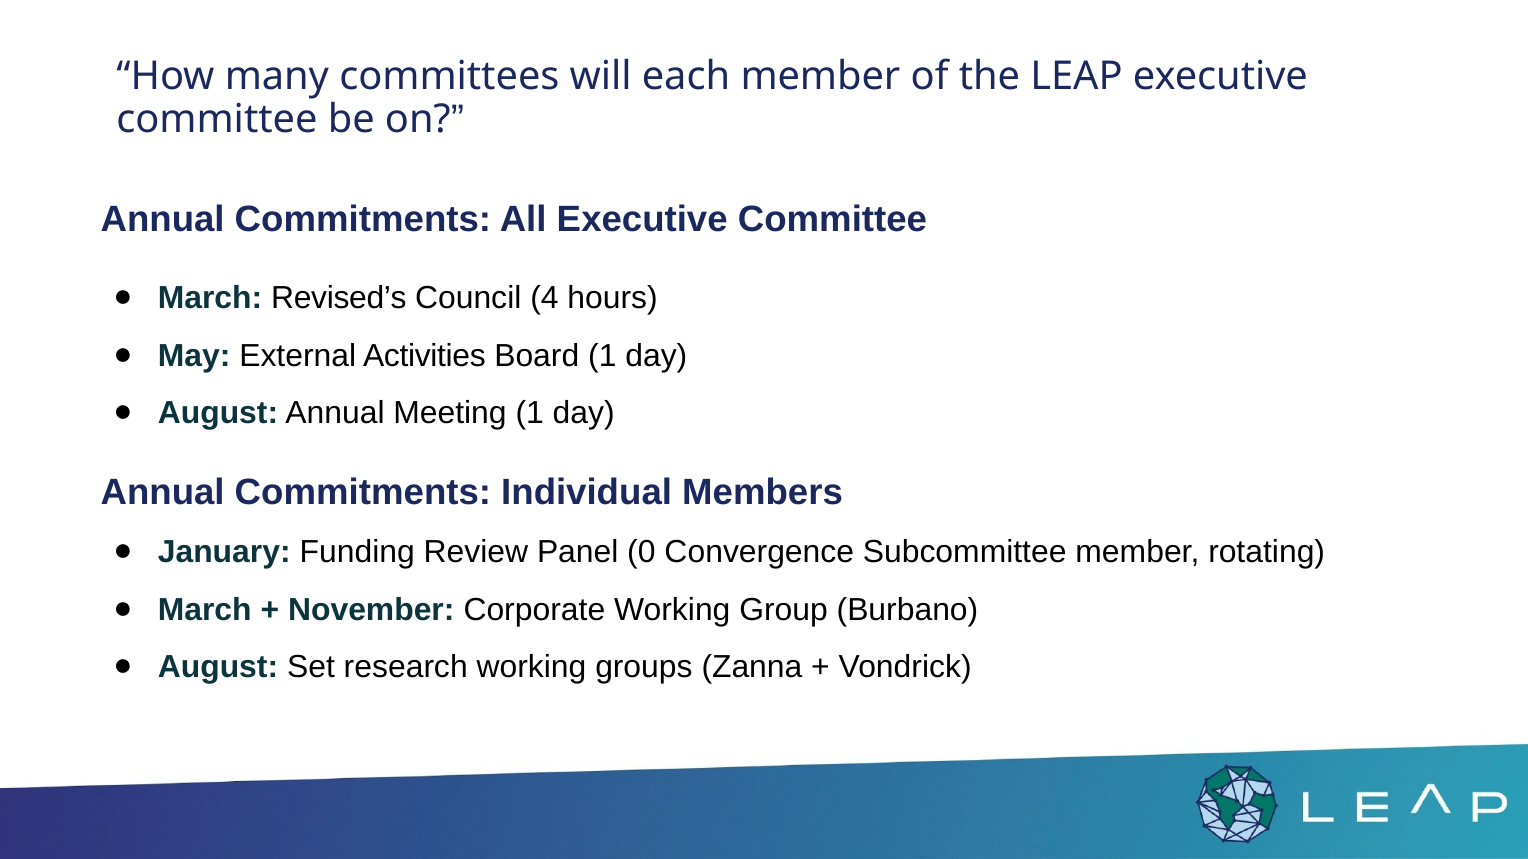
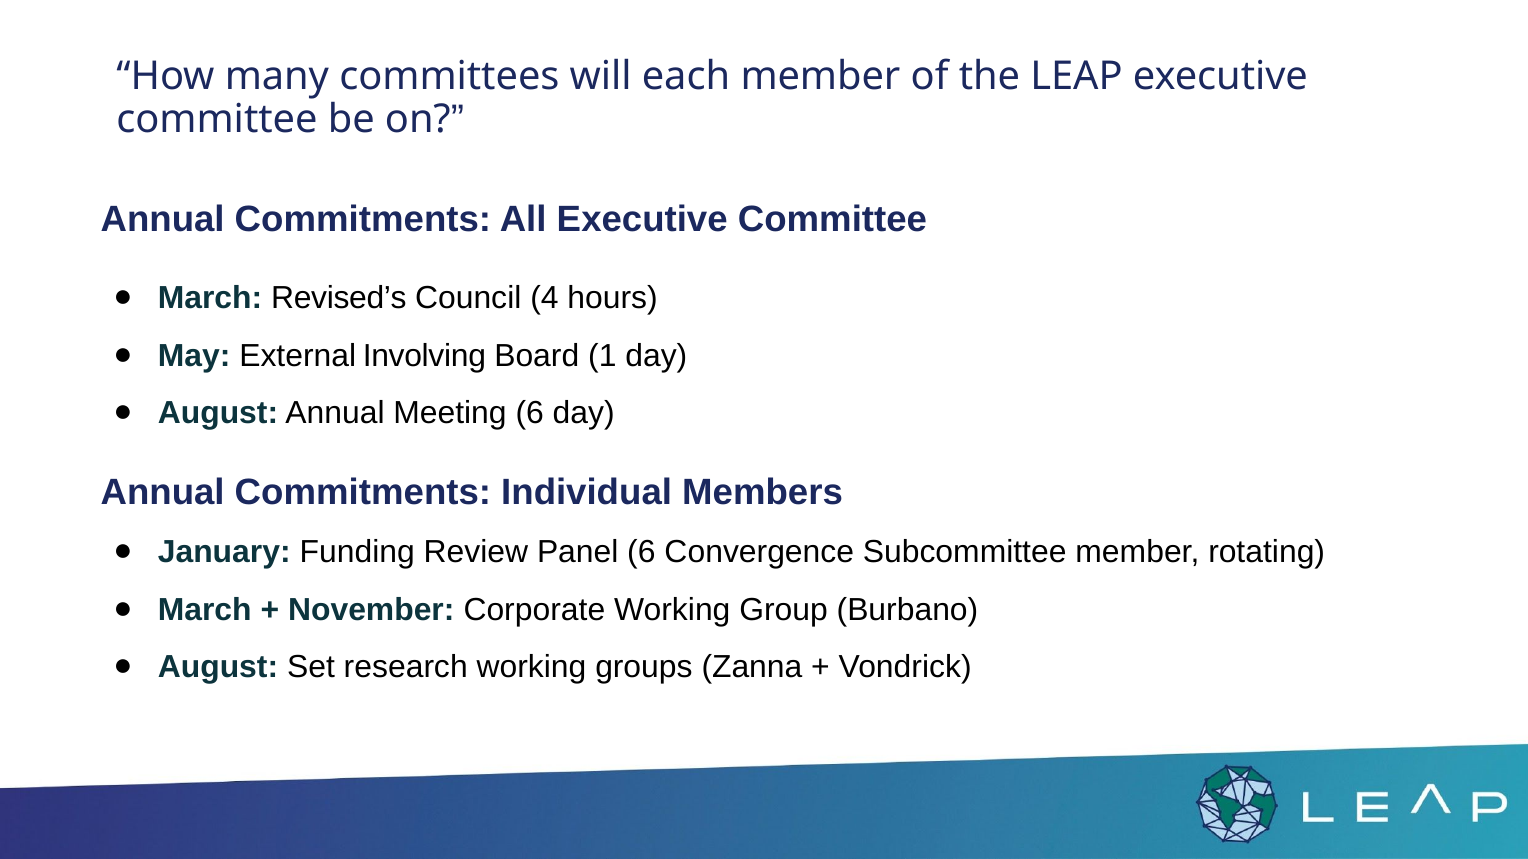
Activities: Activities -> Involving (424, 356)
Meeting 1: 1 -> 6 (530, 413)
Panel 0: 0 -> 6 (641, 553)
